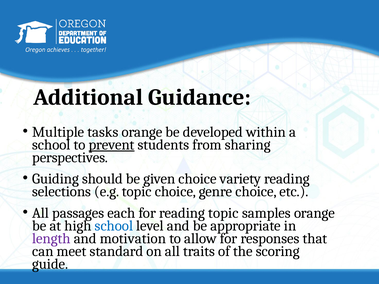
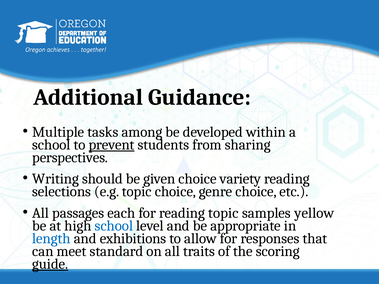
tasks orange: orange -> among (142, 132)
Guiding: Guiding -> Writing (56, 179)
samples orange: orange -> yellow (314, 213)
length colour: purple -> blue (51, 239)
motivation: motivation -> exhibitions (133, 239)
guide underline: none -> present (50, 264)
